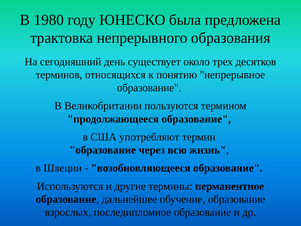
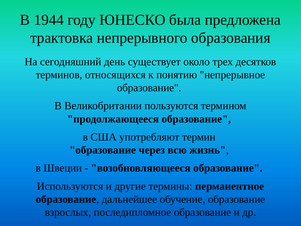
1980: 1980 -> 1944 (49, 20)
